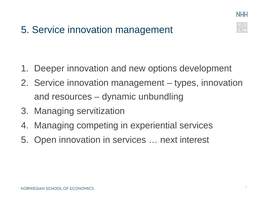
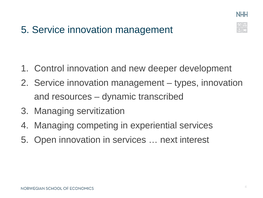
Deeper: Deeper -> Control (49, 68)
options: options -> deeper (162, 68)
unbundling: unbundling -> transcribed (161, 96)
